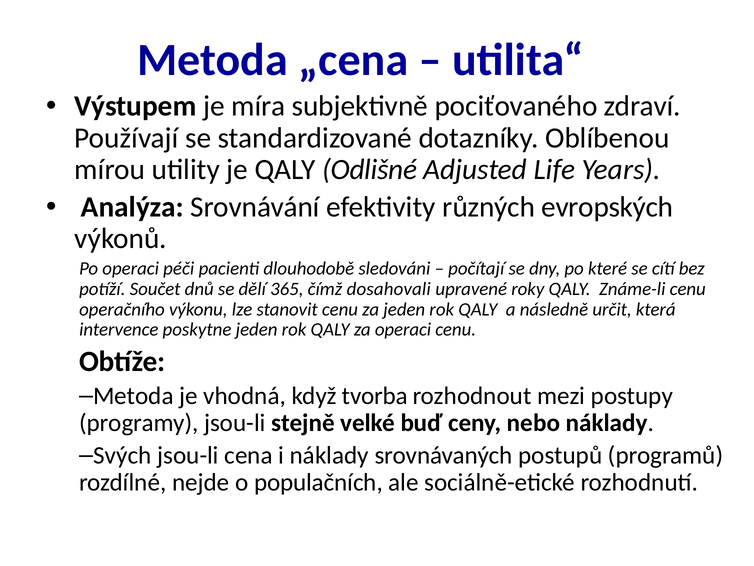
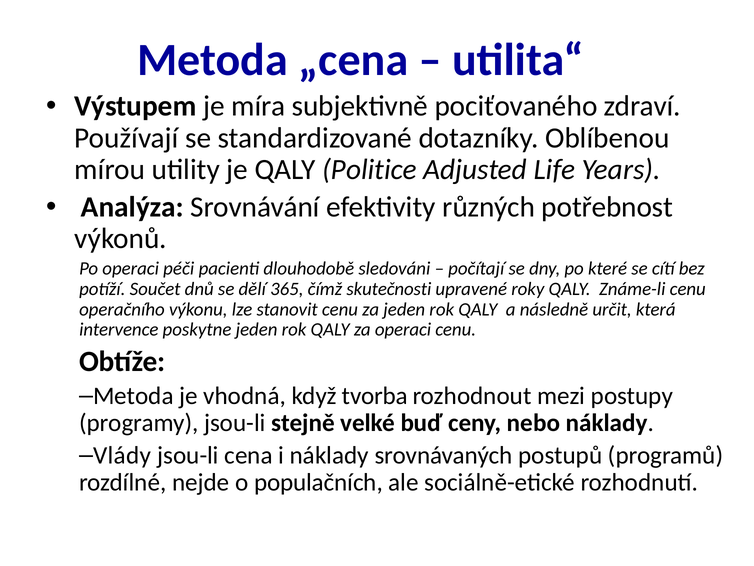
Odlišné: Odlišné -> Politice (369, 169)
evropských: evropských -> potřebnost (607, 207)
dosahovali: dosahovali -> skutečnosti (389, 289)
Svých: Svých -> Vlády (122, 455)
